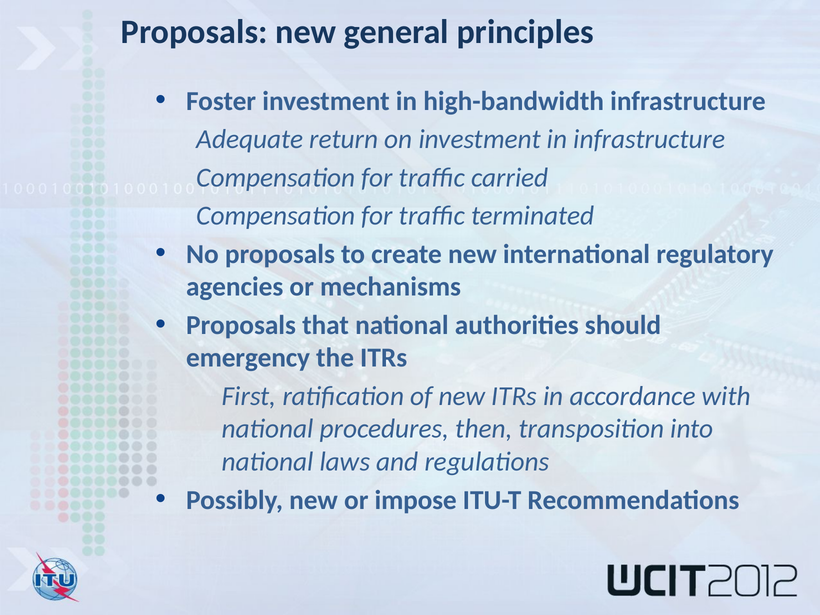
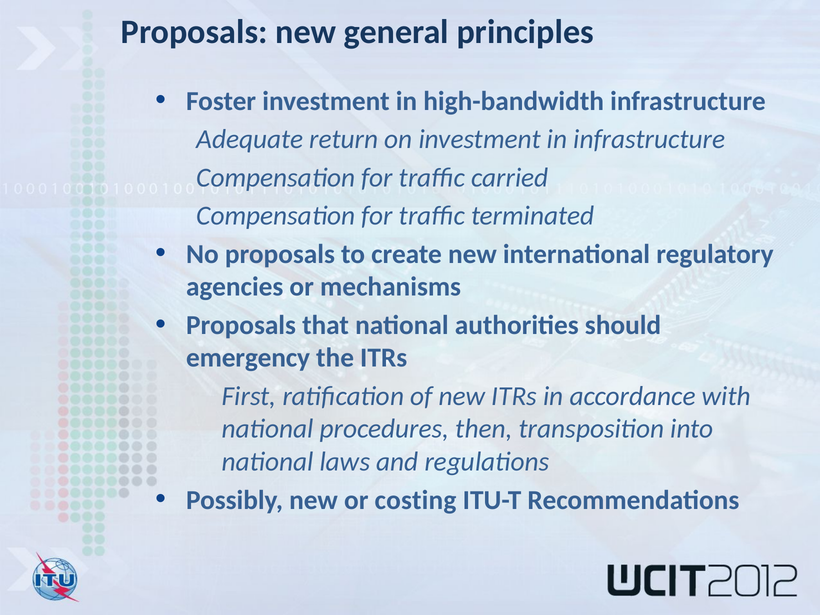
impose: impose -> costing (415, 500)
